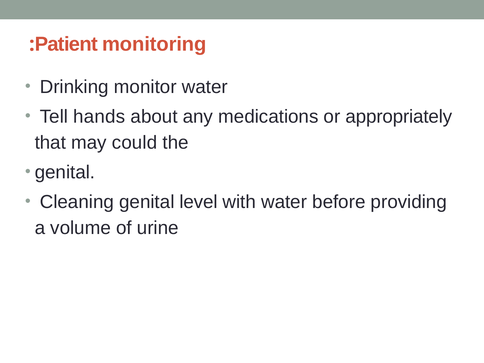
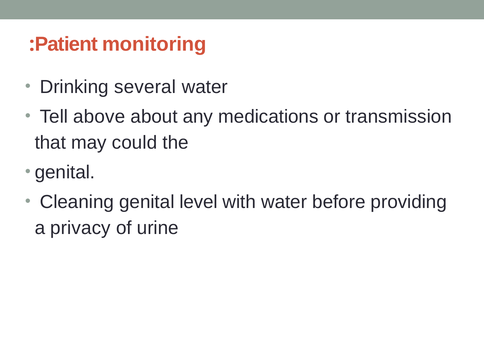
monitor: monitor -> several (145, 87)
hands: hands -> above (99, 117)
appropriately: appropriately -> transmission (399, 117)
volume: volume -> privacy (81, 228)
